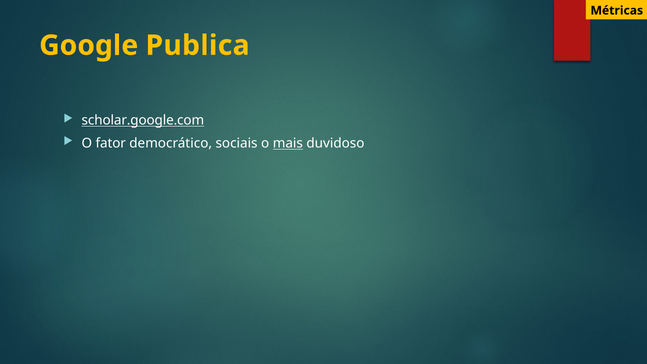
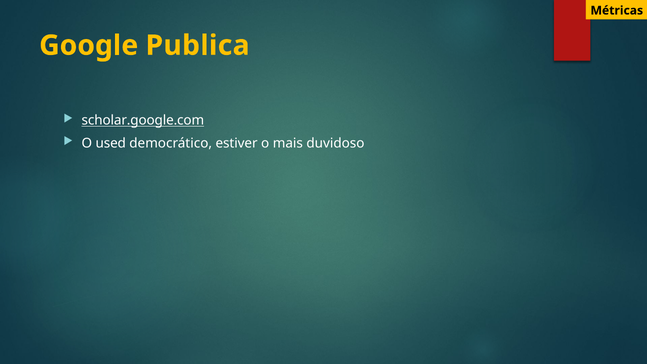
fator: fator -> used (111, 143)
sociais: sociais -> estiver (237, 143)
mais underline: present -> none (288, 143)
